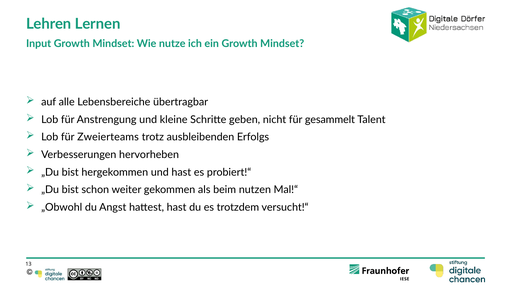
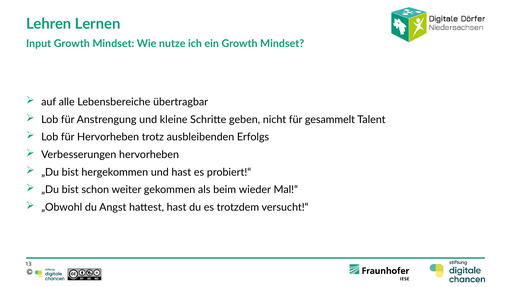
für Zweierteams: Zweierteams -> Hervorheben (108, 137)
nutzen: nutzen -> wieder (255, 190)
